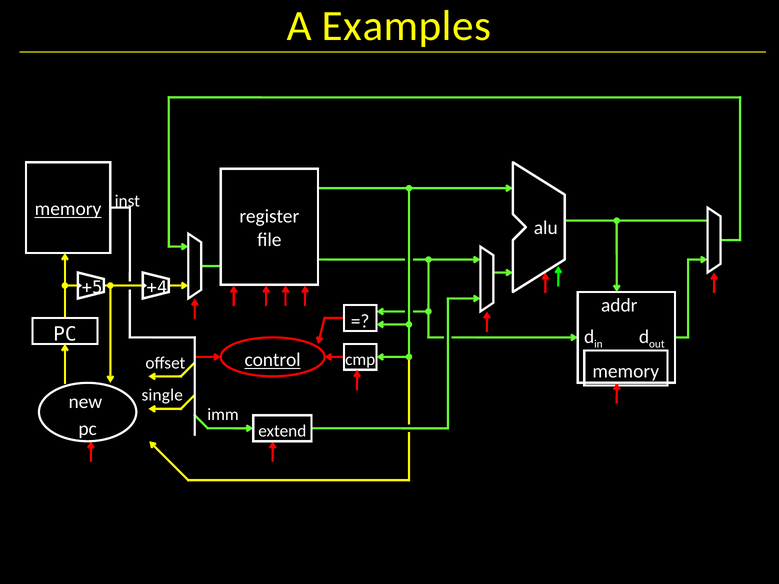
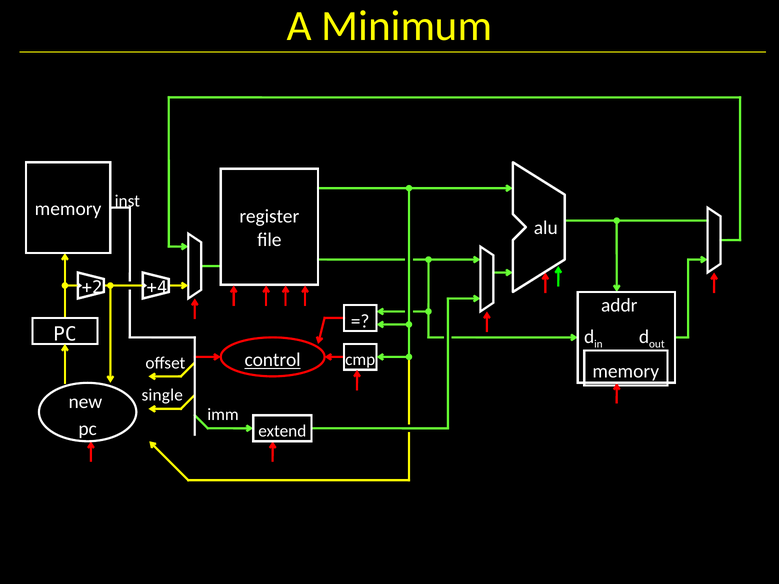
Examples: Examples -> Minimum (407, 26)
memory underline: present -> none (68, 209)
+5: +5 -> +2 (92, 288)
